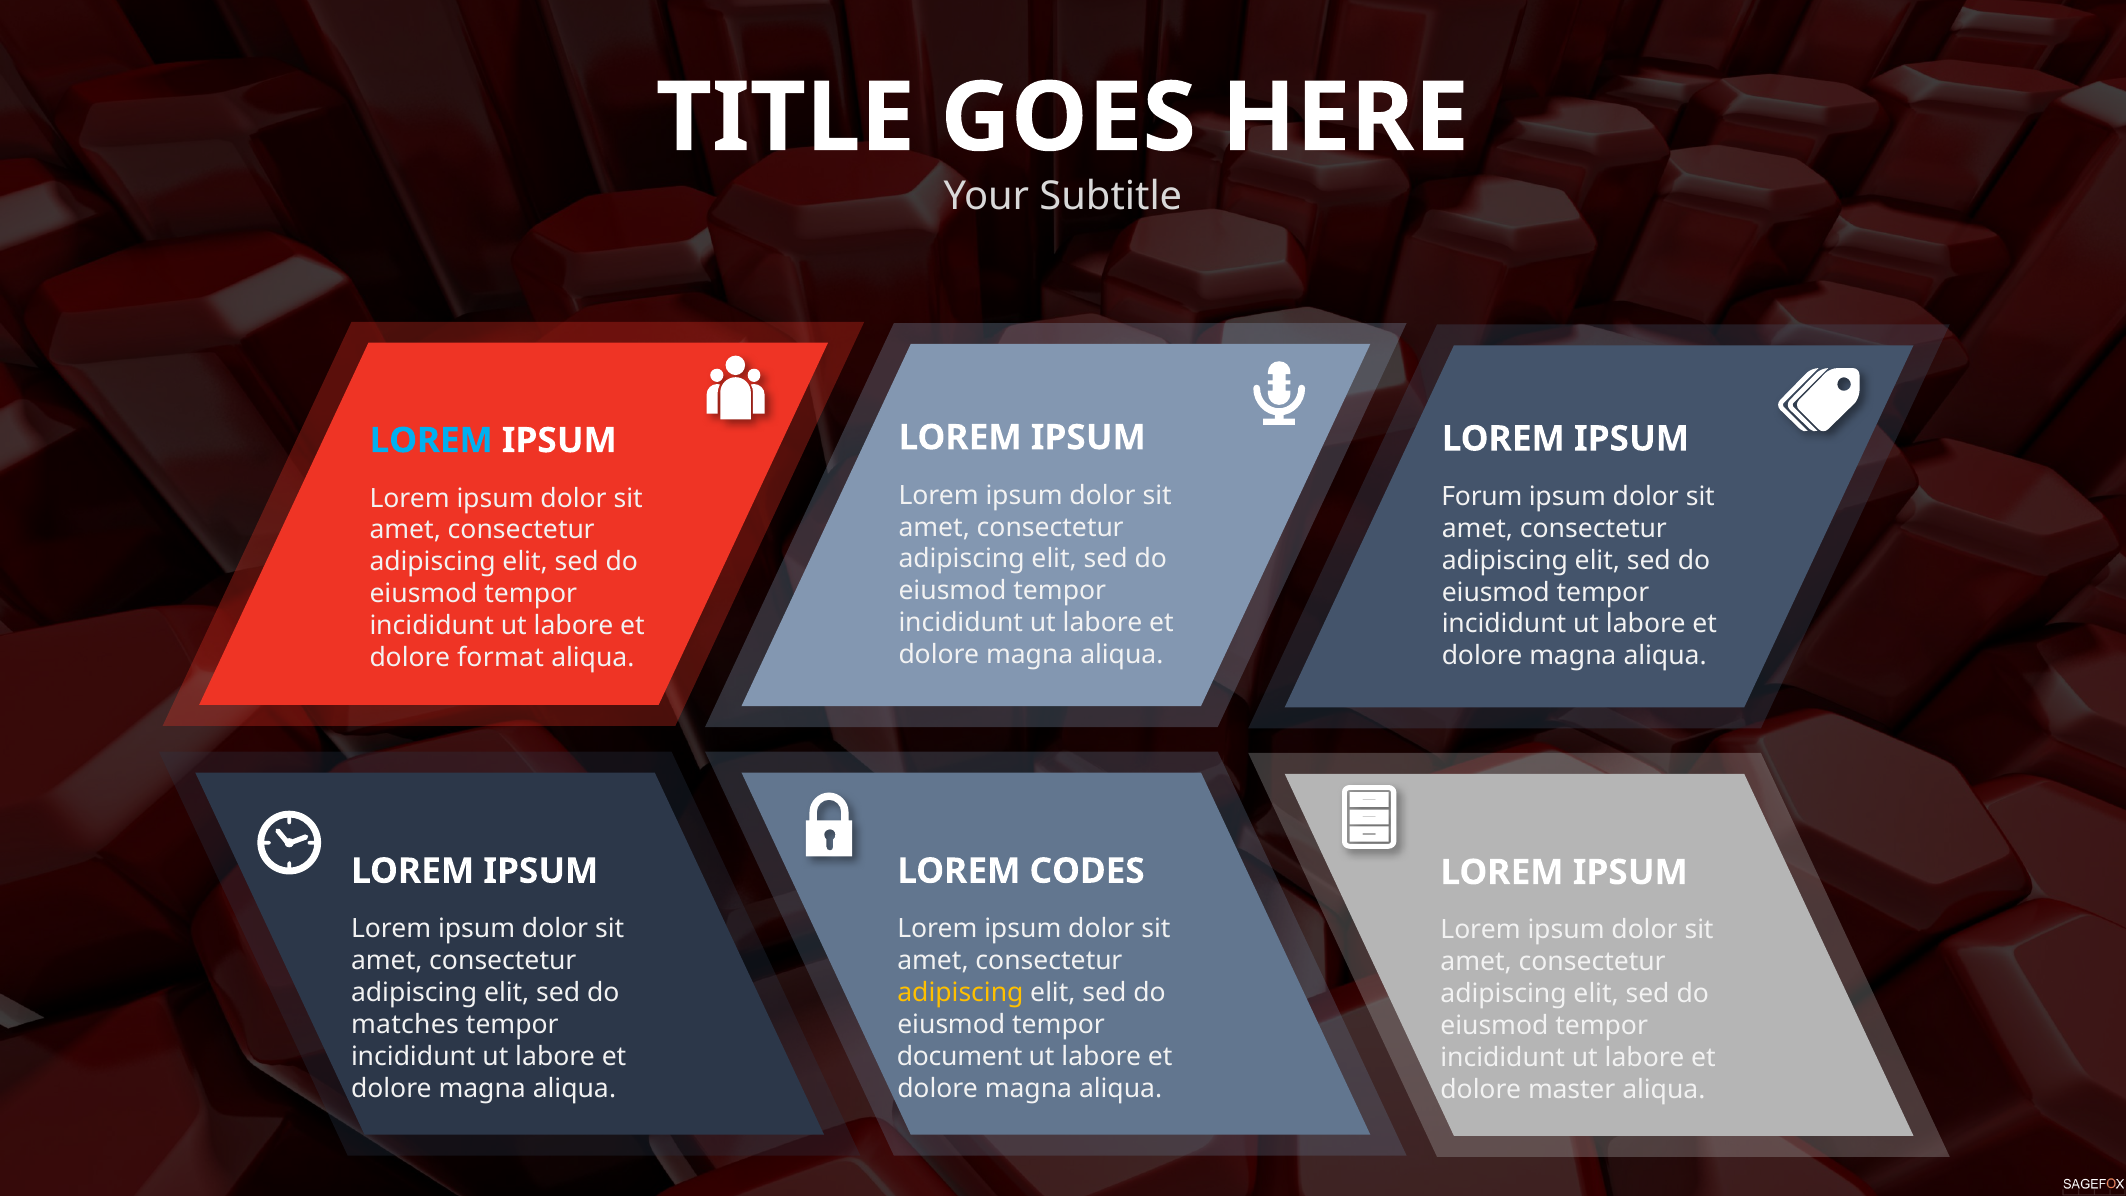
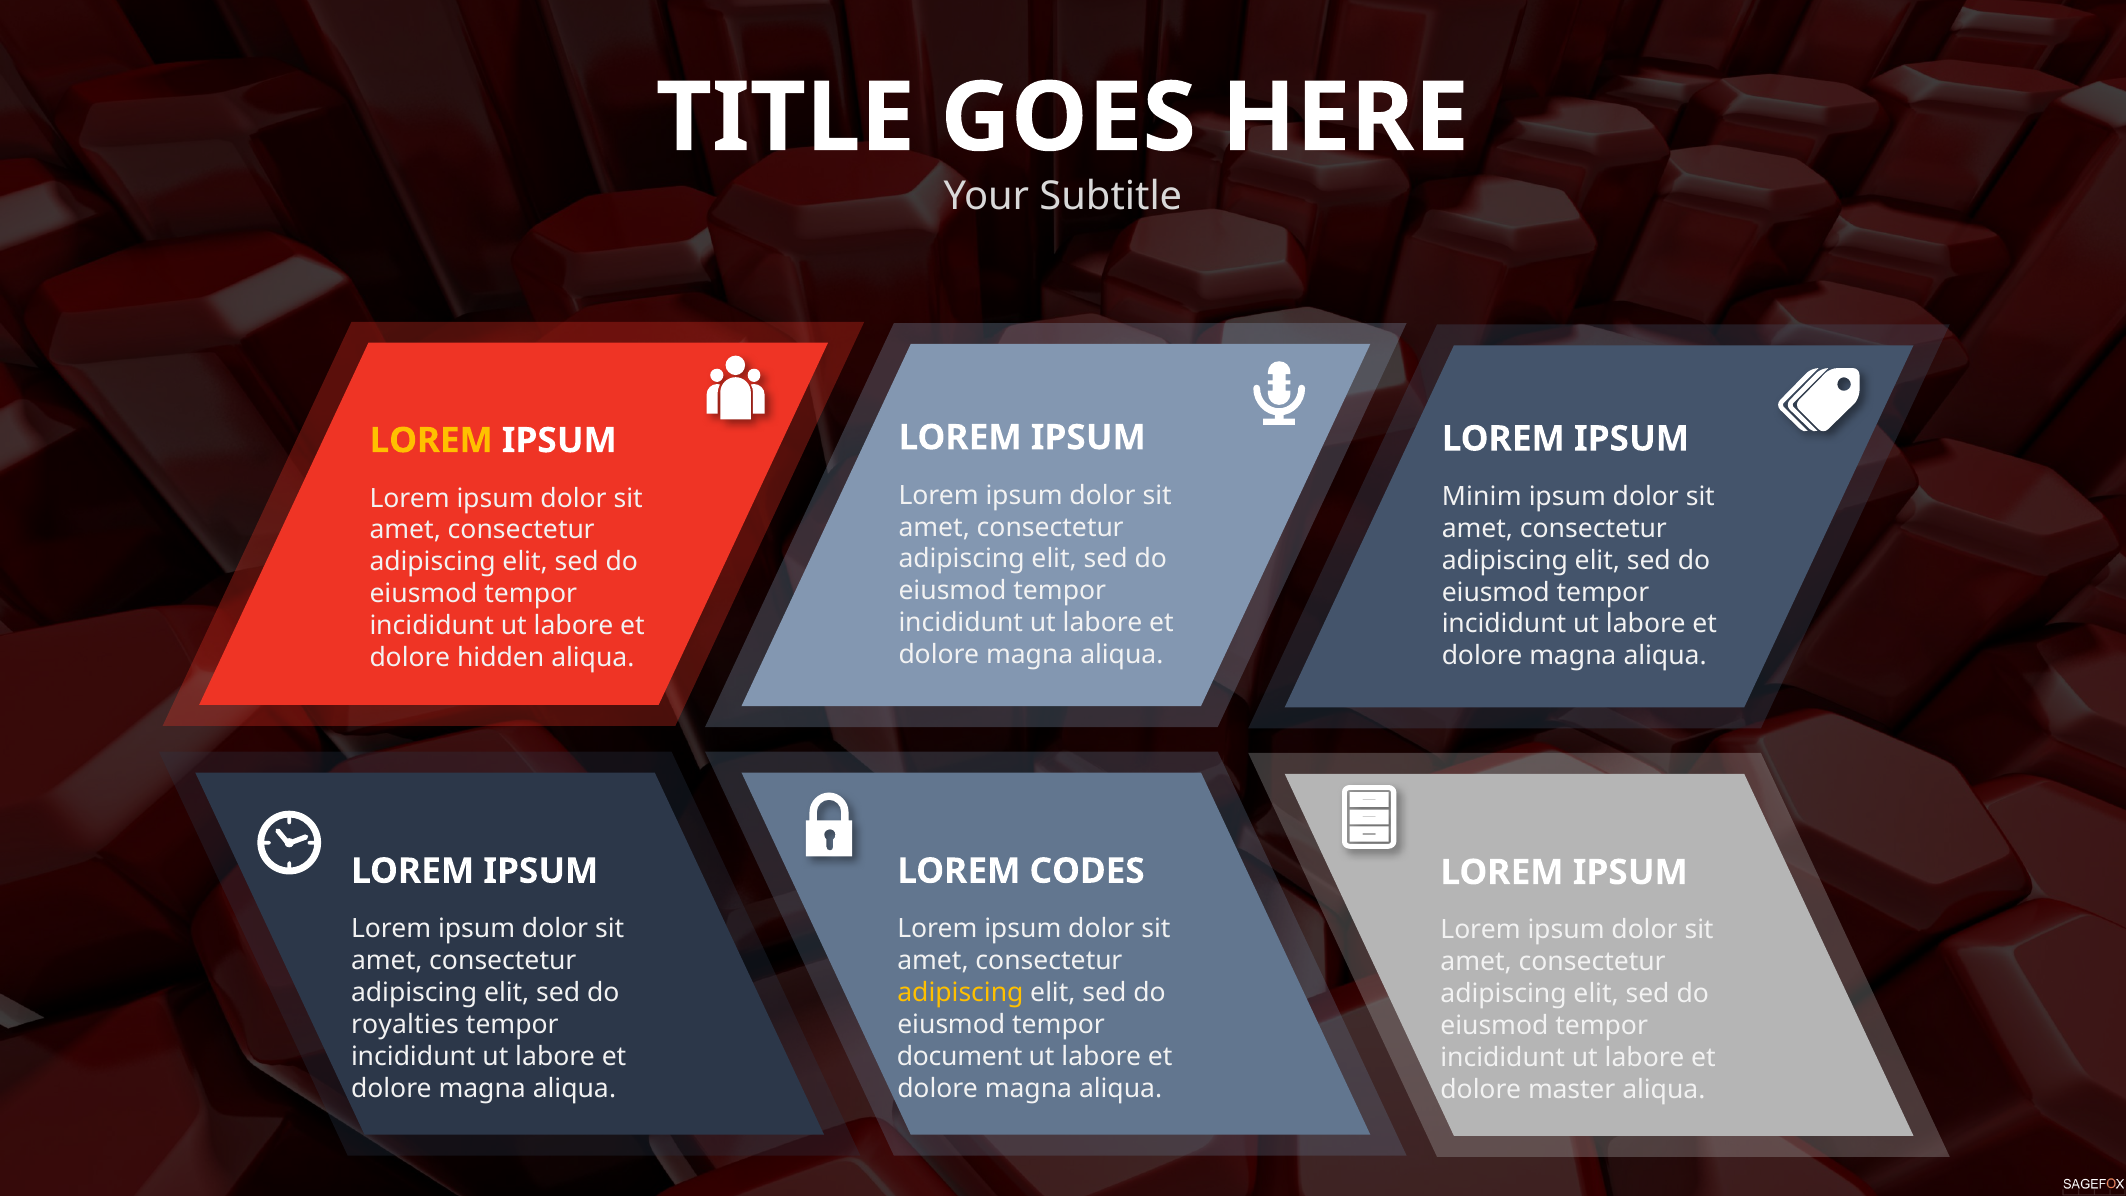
LOREM colour: light blue -> yellow (431, 440)
Forum: Forum -> Minim (1482, 497)
format: format -> hidden (501, 658)
matches: matches -> royalties (405, 1024)
